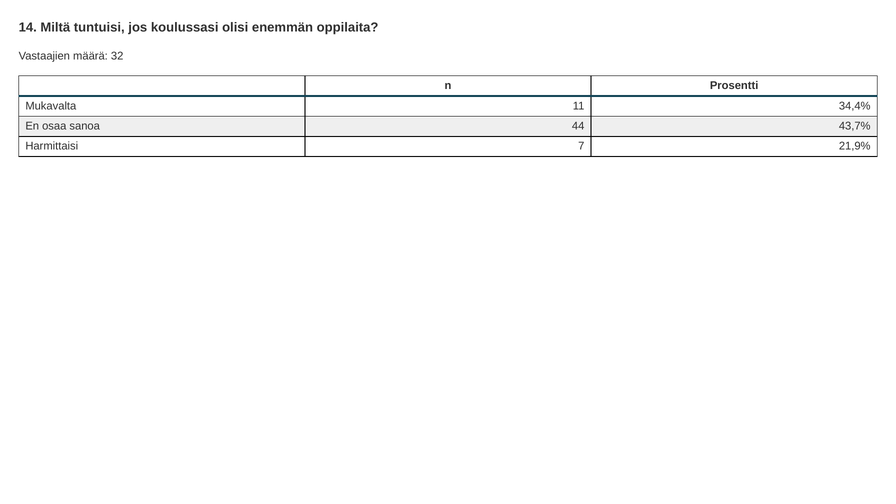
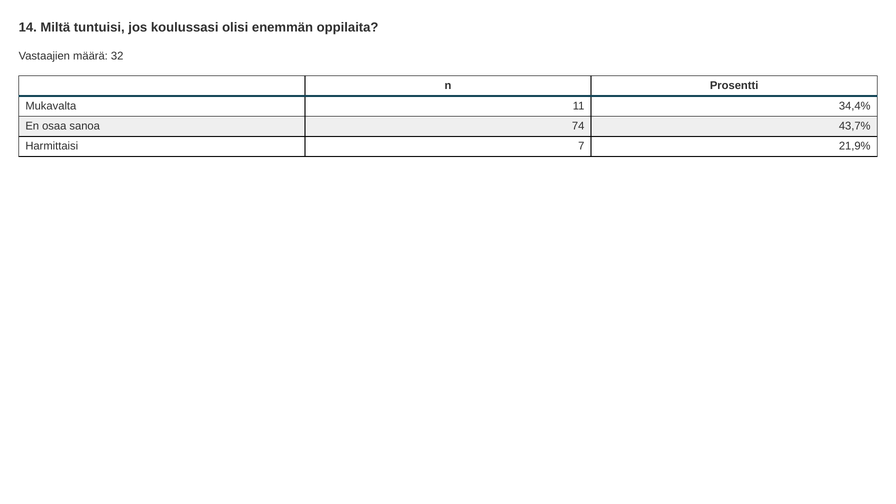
44: 44 -> 74 (578, 126)
